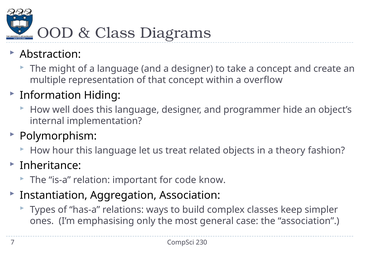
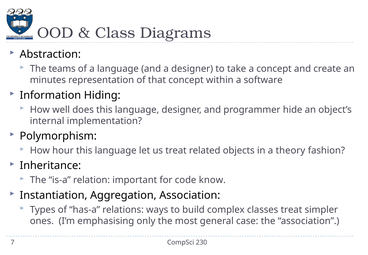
might: might -> teams (62, 69)
multiple: multiple -> minutes (48, 80)
overflow: overflow -> software (263, 80)
classes keep: keep -> treat (291, 209)
